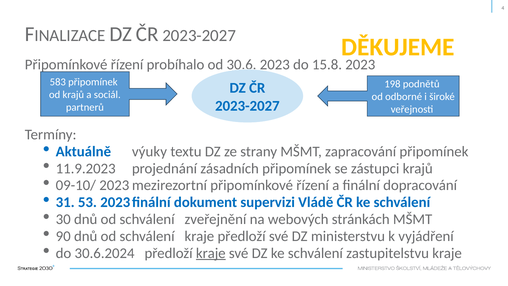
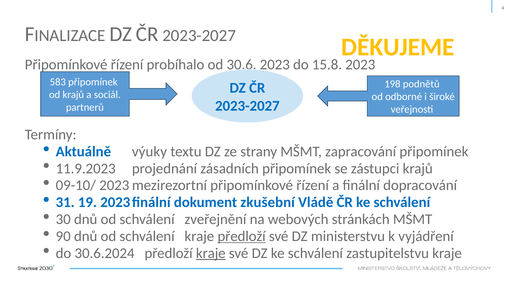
53: 53 -> 19 (87, 202)
supervizi: supervizi -> zkušební (268, 202)
předloží underline: none -> present (242, 236)
